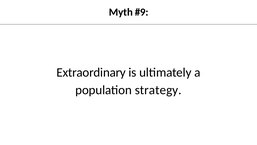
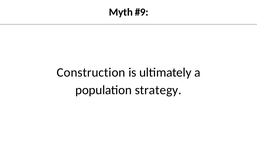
Extraordinary: Extraordinary -> Construction (91, 72)
